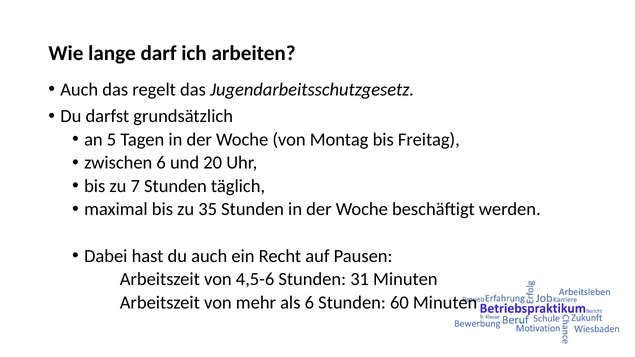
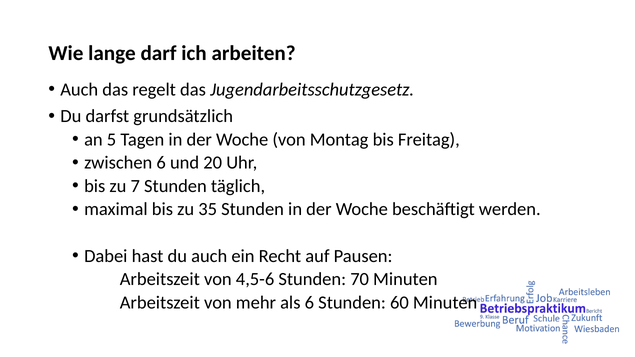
31: 31 -> 70 (360, 279)
